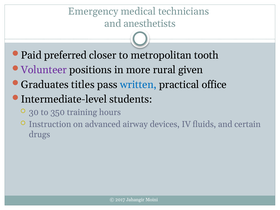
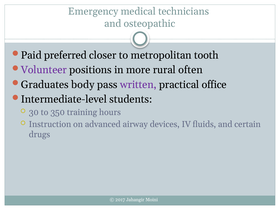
anesthetists: anesthetists -> osteopathic (149, 23)
given: given -> often (190, 70)
titles: titles -> body (83, 85)
written colour: blue -> purple (138, 85)
